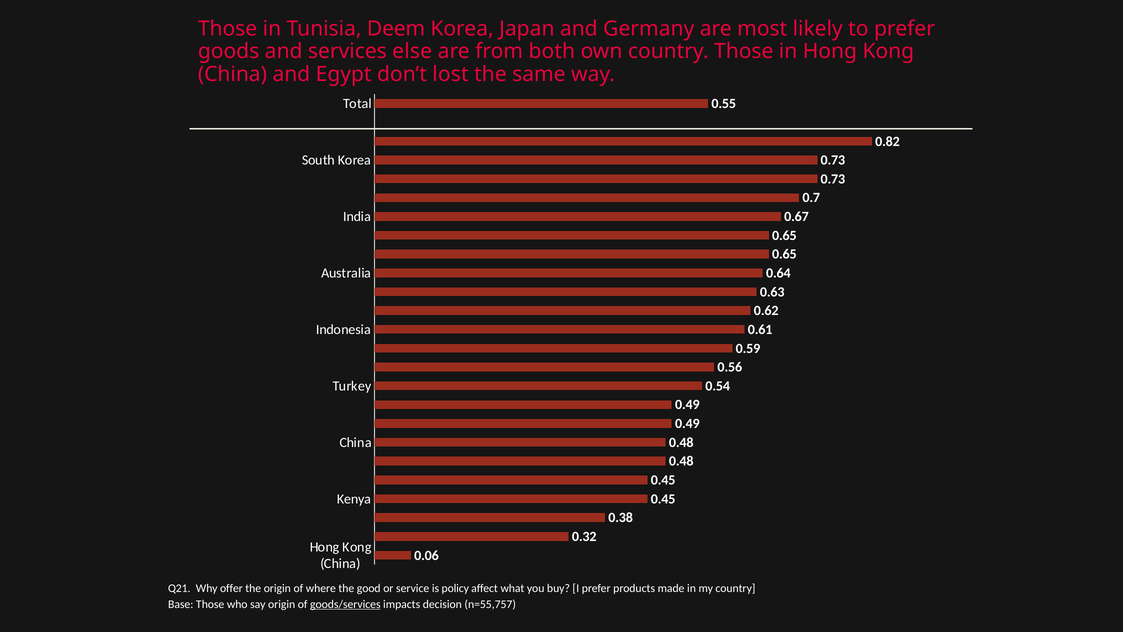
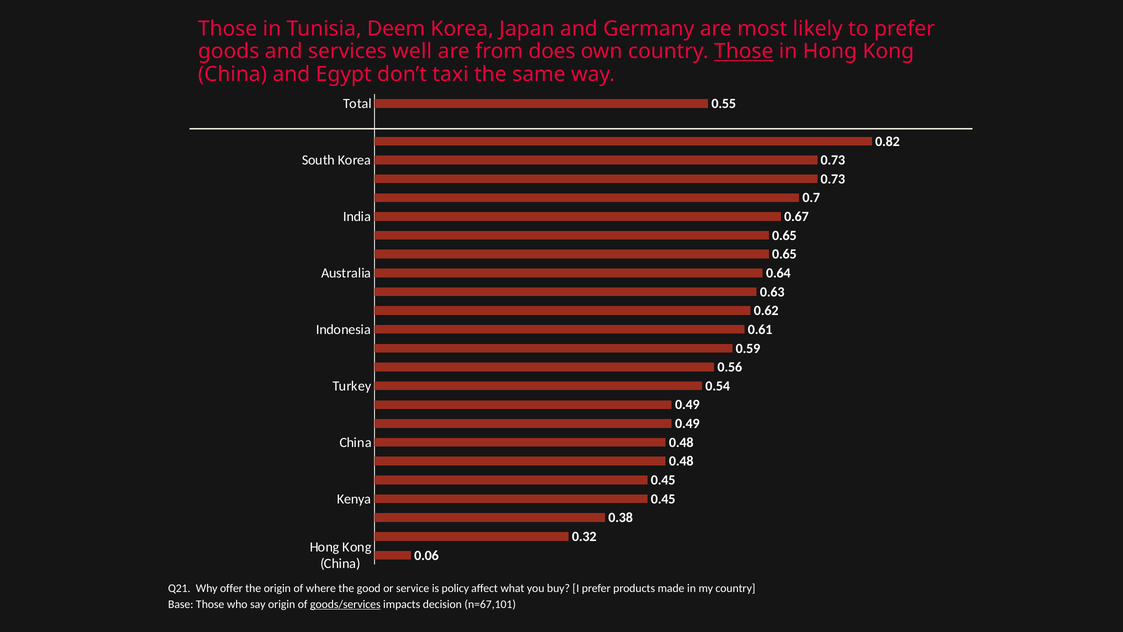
else: else -> well (412, 51)
both: both -> does (552, 51)
Those underline: none -> present (744, 51)
lost: lost -> taxi (451, 74)
n=55,757: n=55,757 -> n=67,101 (490, 604)
